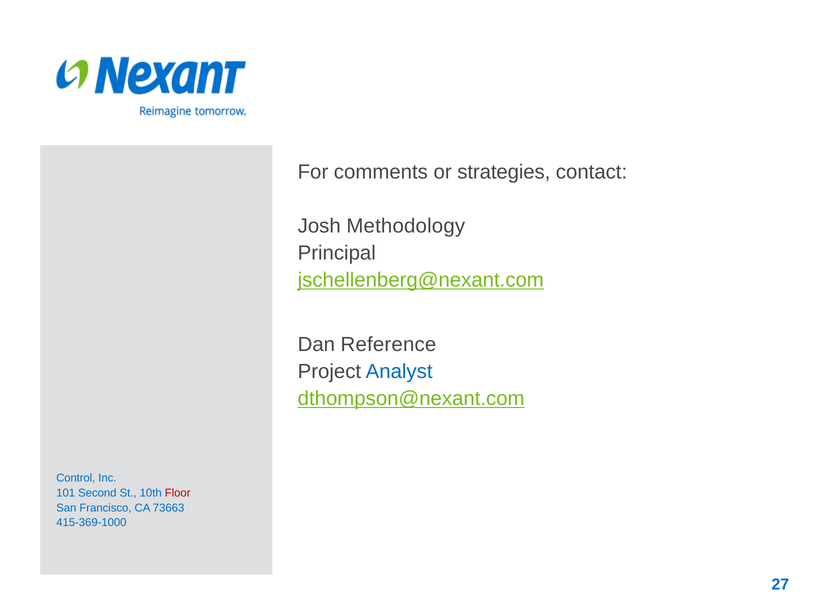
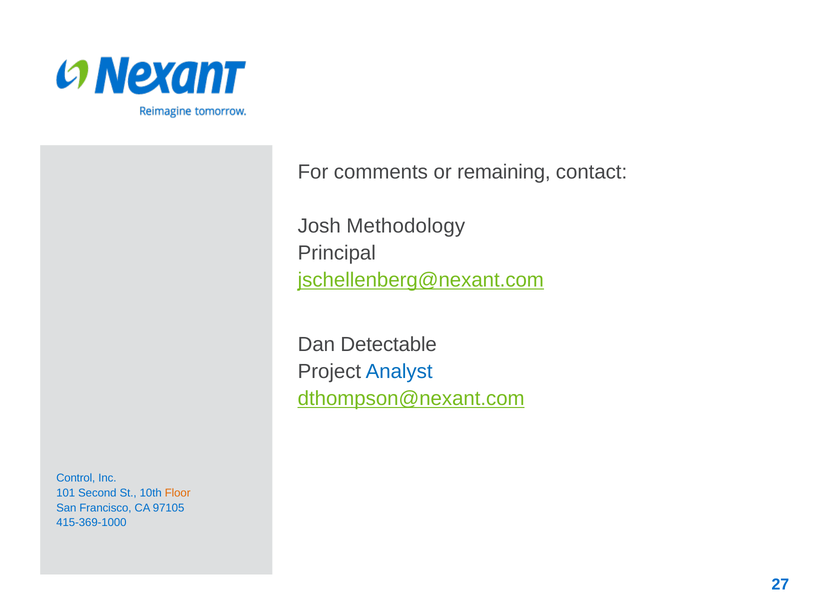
strategies: strategies -> remaining (504, 172)
Reference: Reference -> Detectable (389, 345)
Floor colour: red -> orange (178, 493)
73663: 73663 -> 97105 (169, 508)
